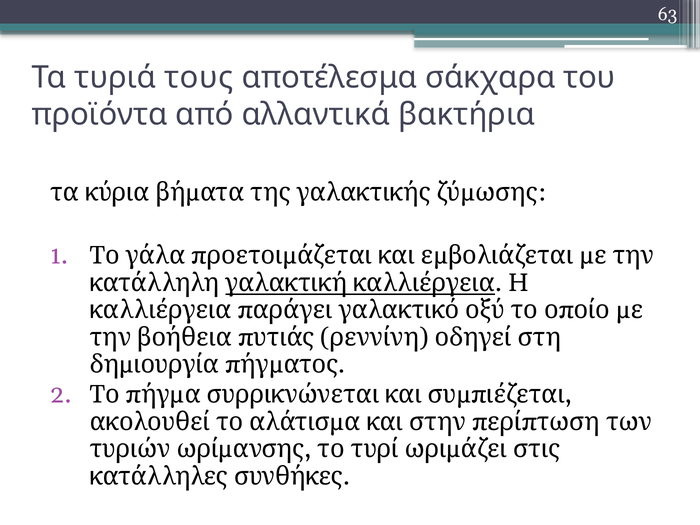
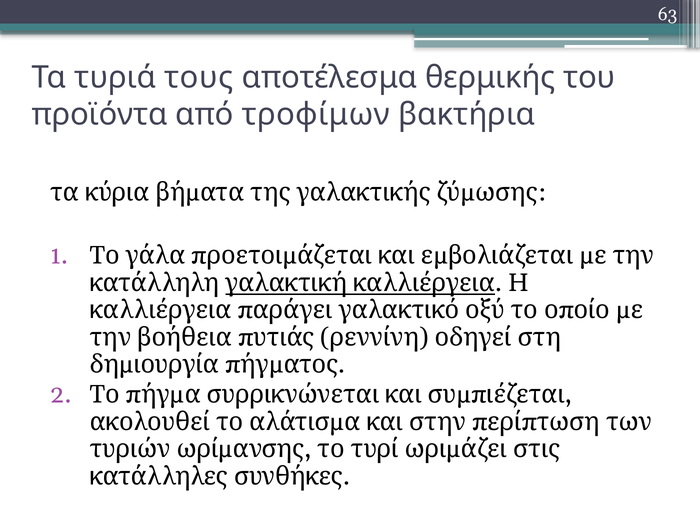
σάκχαρα: σάκχαρα -> θερμικής (490, 77)
αλλαντικά: αλλαντικά -> τροφίμων (316, 115)
